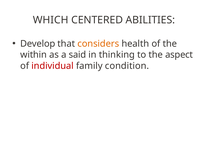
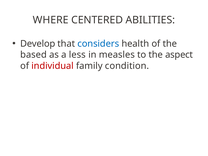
WHICH: WHICH -> WHERE (51, 20)
considers colour: orange -> blue (98, 44)
within: within -> based (34, 55)
said: said -> less (77, 55)
thinking: thinking -> measles (117, 55)
